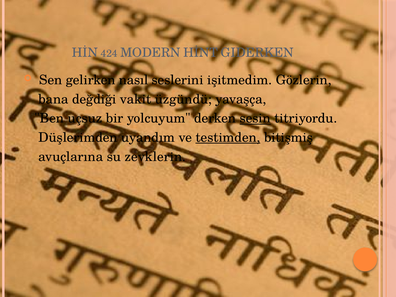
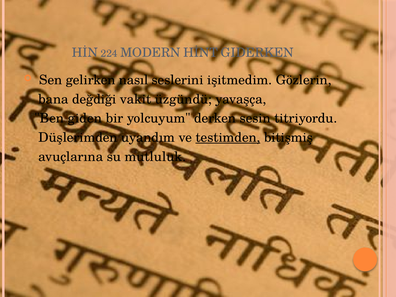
424: 424 -> 224 (109, 54)
uçsuz: uçsuz -> giden (85, 118)
sesin underline: present -> none (255, 118)
zevklerin: zevklerin -> mutluluk (155, 157)
